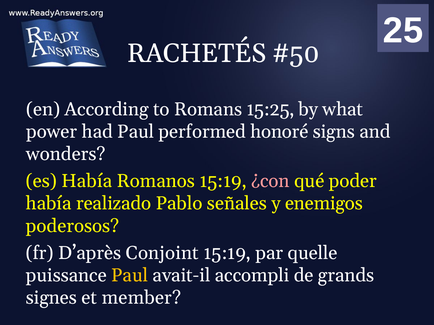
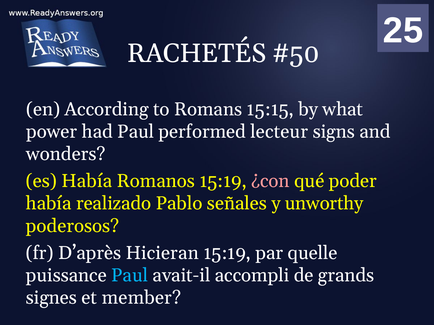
15:25: 15:25 -> 15:15 (270, 109)
honoré: honoré -> lecteur (279, 132)
enemigos: enemigos -> unworthy (324, 204)
Conjoint: Conjoint -> Hicieran (162, 253)
Paul colour: yellow -> light blue (130, 276)
